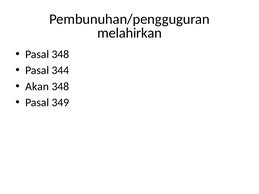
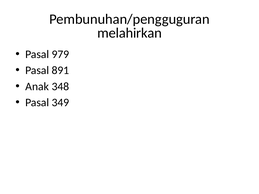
Pasal 348: 348 -> 979 (60, 54)
344: 344 -> 891 (60, 70)
Akan: Akan -> Anak (37, 87)
